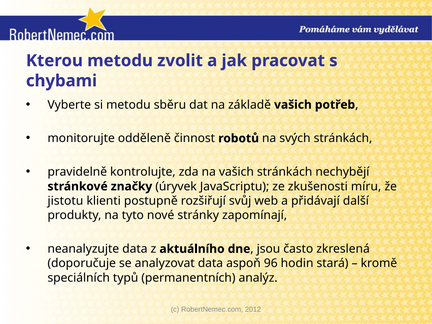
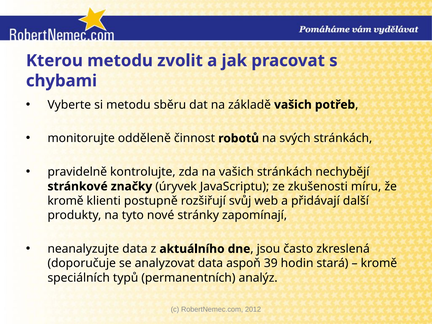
jistotu: jistotu -> kromě (66, 201)
96: 96 -> 39 (271, 263)
